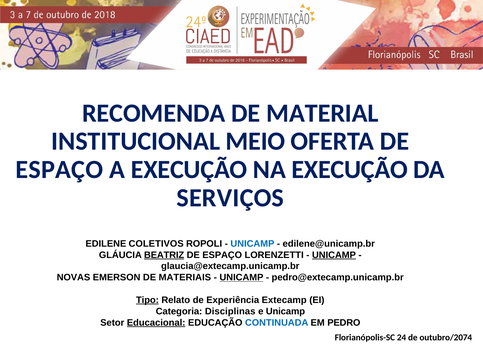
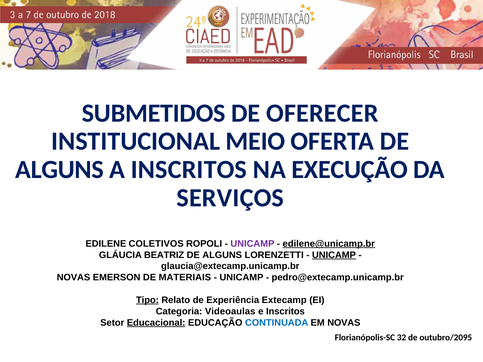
RECOMENDA: RECOMENDA -> SUBMETIDOS (154, 113)
MATERIAL: MATERIAL -> OFERECER (322, 113)
ESPAÇO: ESPAÇO -> ALGUNS (60, 170)
A EXECUÇÃO: EXECUÇÃO -> INSCRITOS (189, 170)
UNICAMP colour: blue -> purple (252, 244)
edilene@unicamp.br underline: none -> present (329, 244)
BEATRIZ underline: present -> none (164, 255)
ESPAÇO: ESPAÇO -> ALGUNS (222, 255)
UNICAMP underline: present -> none (241, 278)
Disciplinas: Disciplinas -> Videoaulas (230, 312)
e Unicamp: Unicamp -> Inscritos (285, 312)
EM PEDRO: PEDRO -> NOVAS (344, 323)
24: 24 -> 32 (402, 338)
outubro/2074: outubro/2074 -> outubro/2095 (446, 338)
